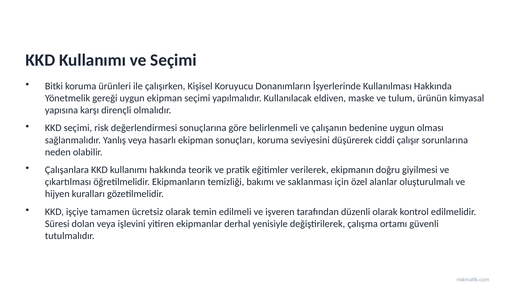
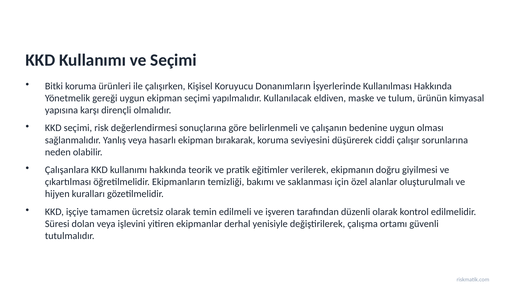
sonuçları: sonuçları -> bırakarak (235, 140)
